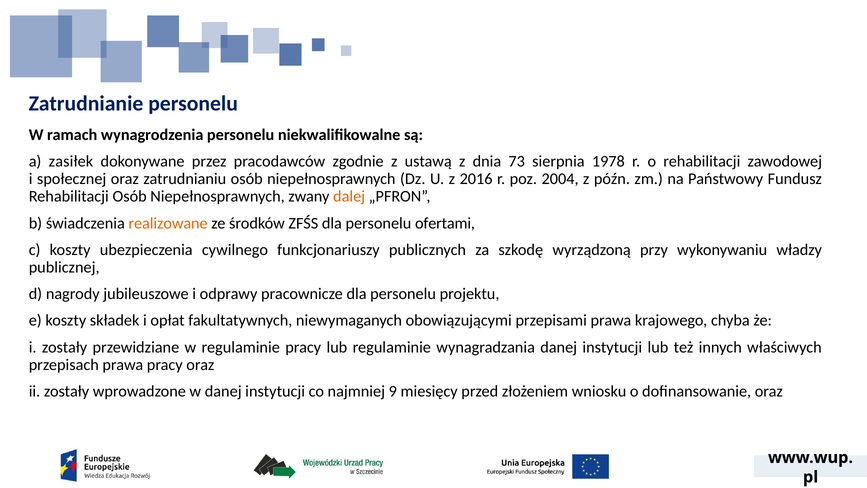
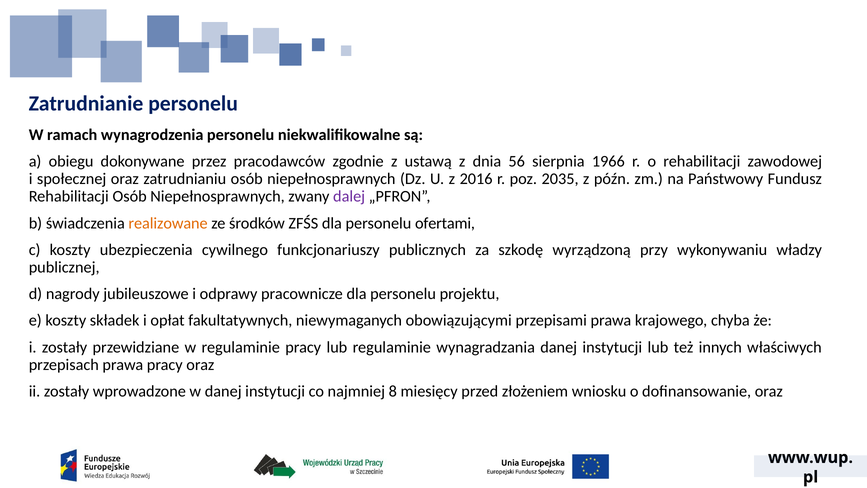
zasiłek: zasiłek -> obiegu (71, 161)
73: 73 -> 56 (517, 161)
1978: 1978 -> 1966 (608, 161)
2004: 2004 -> 2035 (560, 179)
dalej colour: orange -> purple (349, 196)
9: 9 -> 8 (393, 391)
